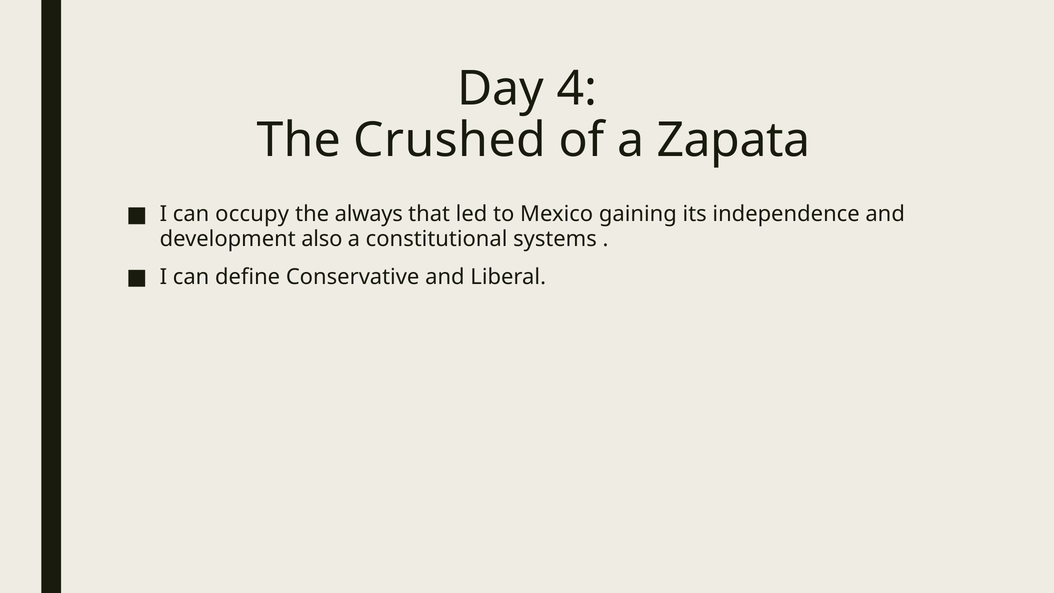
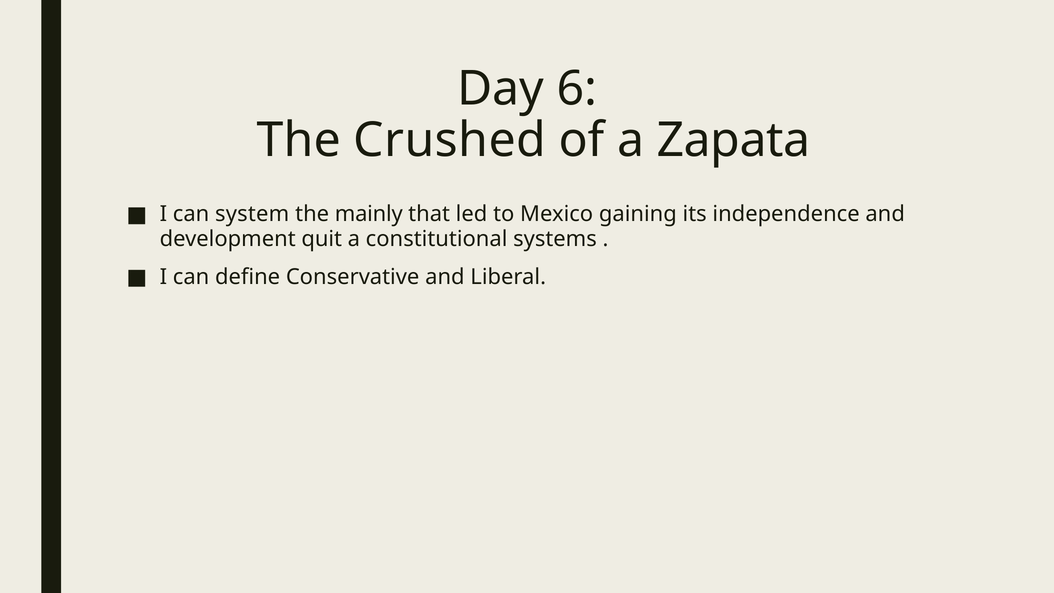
4: 4 -> 6 (577, 89)
occupy: occupy -> system (252, 214)
always: always -> mainly (369, 214)
also: also -> quit (322, 239)
